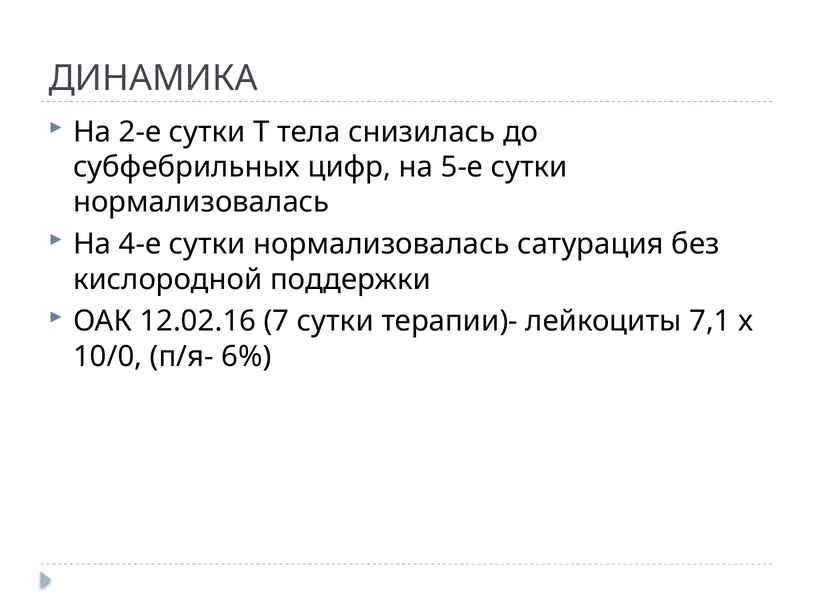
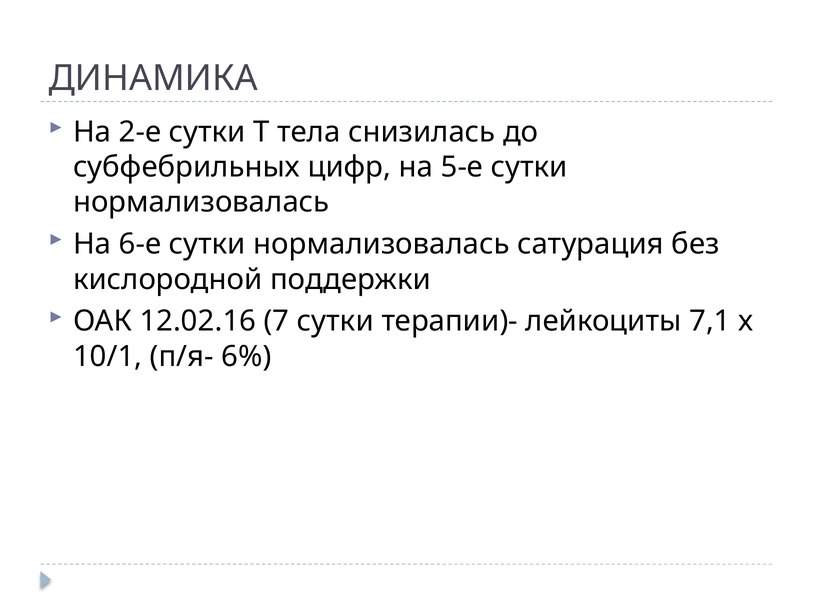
4-е: 4-е -> 6-е (140, 244)
10/0: 10/0 -> 10/1 (108, 357)
